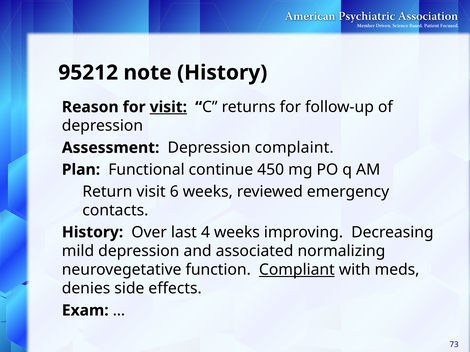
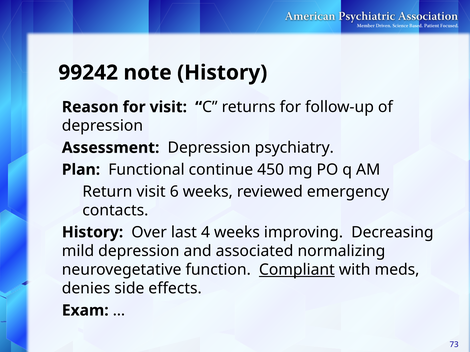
95212: 95212 -> 99242 (88, 73)
visit underline: present -> none (168, 107)
complaint: complaint -> psychiatry (294, 148)
